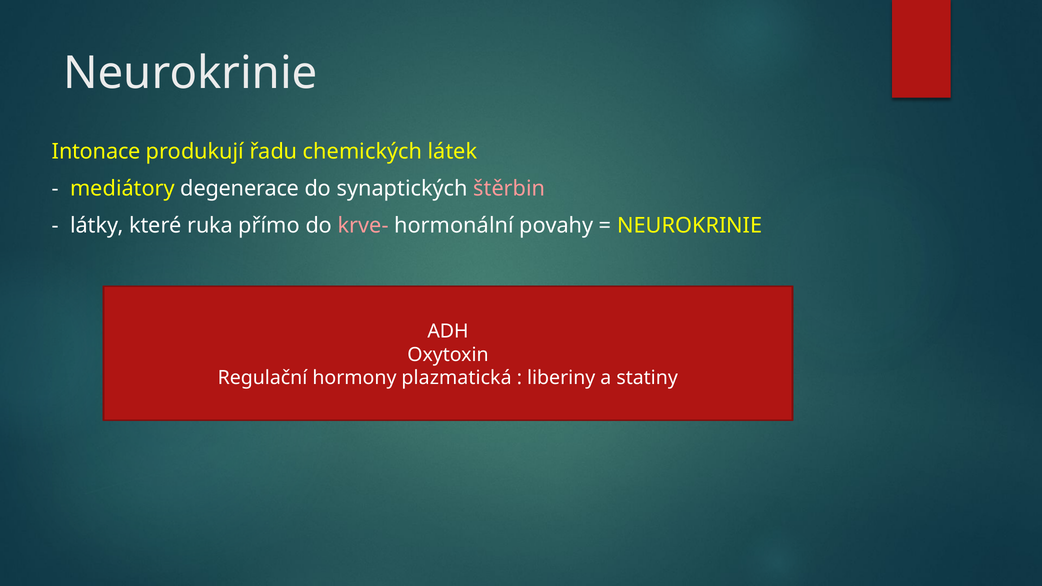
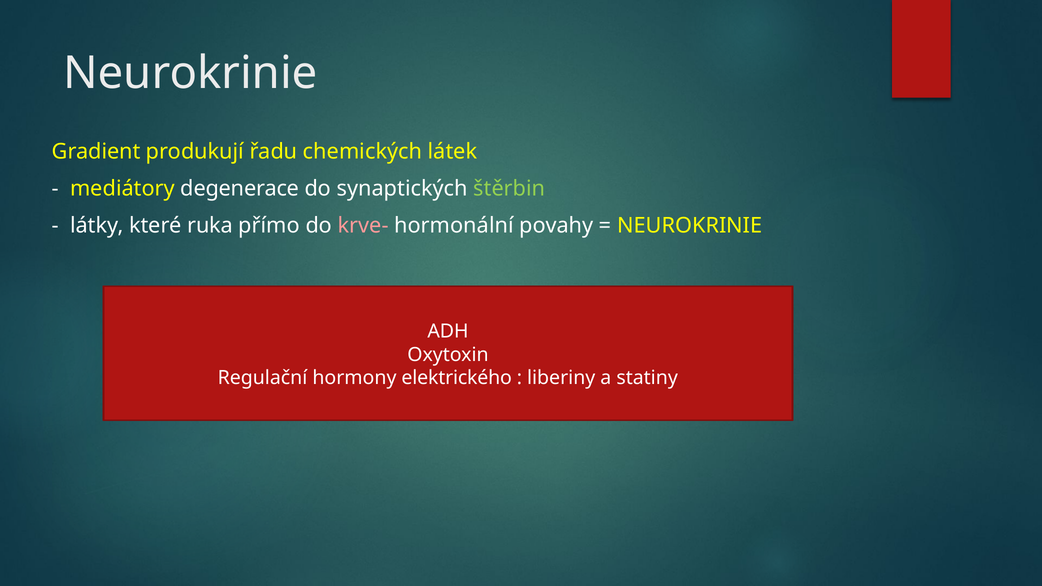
Intonace: Intonace -> Gradient (96, 152)
štěrbin colour: pink -> light green (509, 189)
plazmatická: plazmatická -> elektrického (457, 378)
